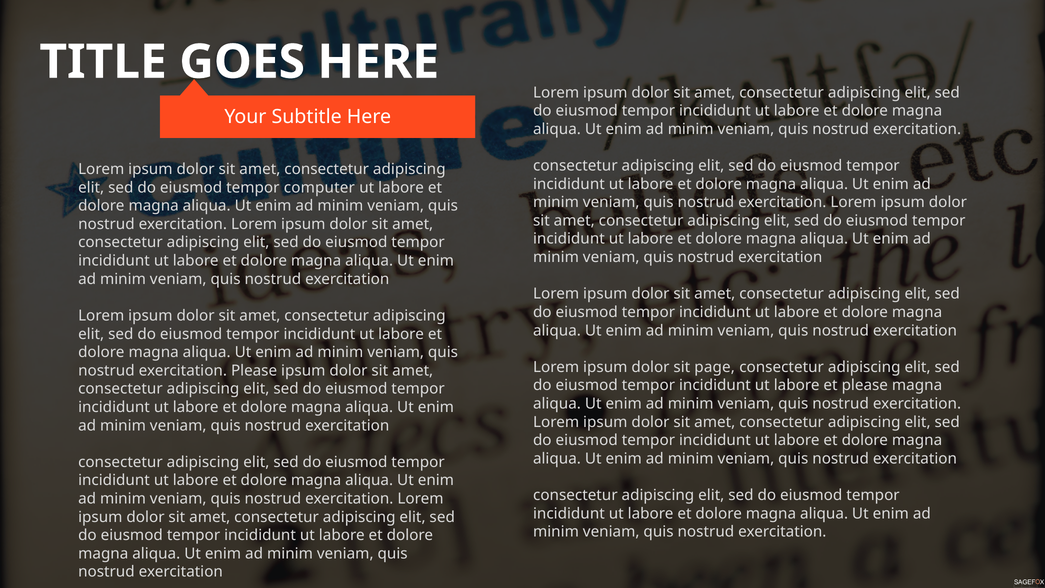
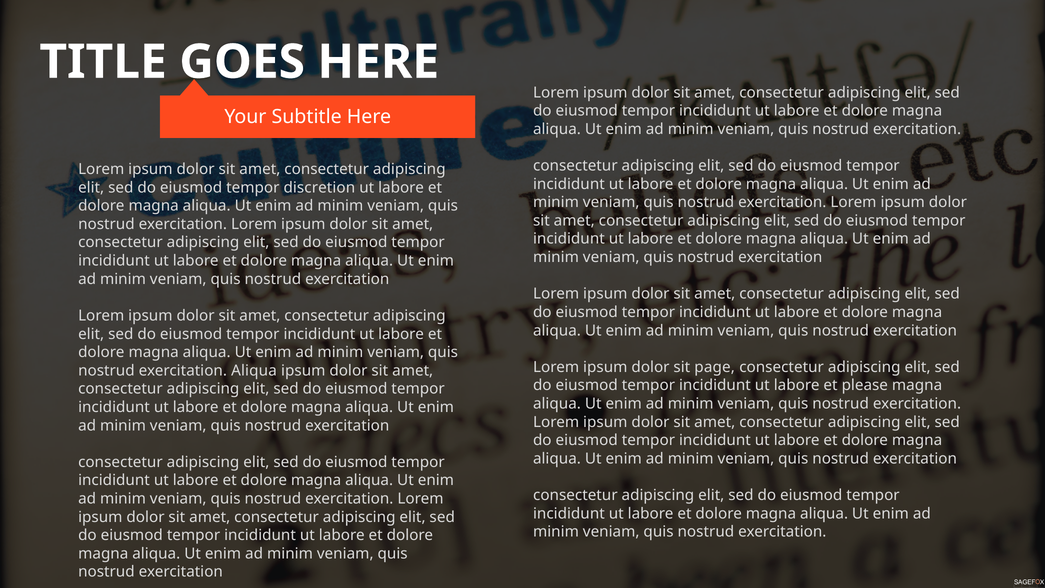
computer: computer -> discretion (319, 187)
exercitation Please: Please -> Aliqua (254, 370)
